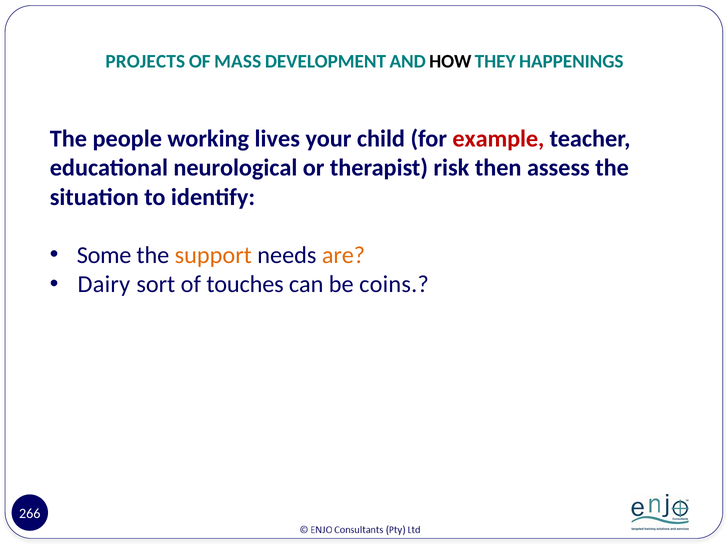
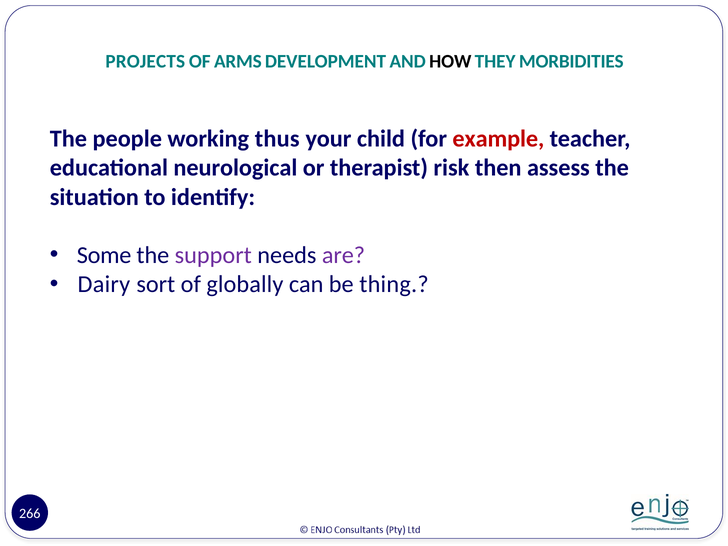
MASS: MASS -> ARMS (238, 61)
HAPPENINGS: HAPPENINGS -> MORBIDITIES (571, 61)
lives: lives -> thus (277, 139)
support colour: orange -> purple (213, 255)
are colour: orange -> purple (343, 255)
touches: touches -> globally (245, 284)
coins: coins -> thing (394, 284)
